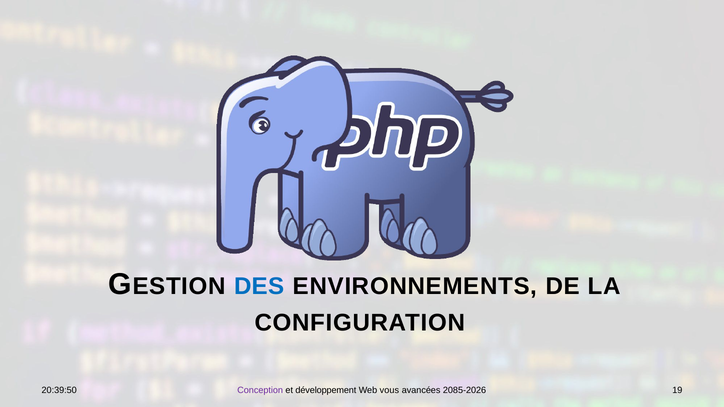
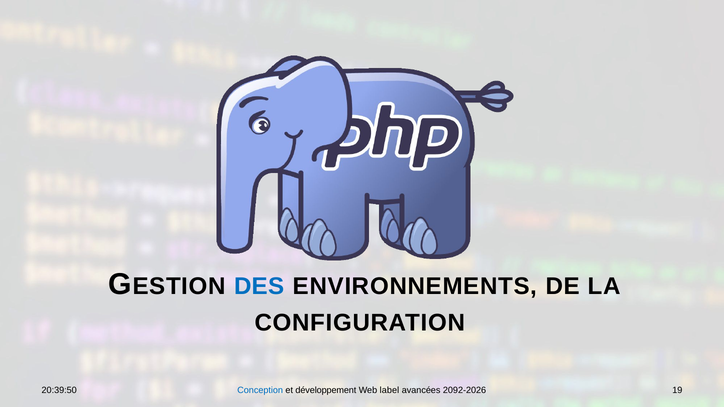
Conception colour: purple -> blue (260, 390)
vous: vous -> label (389, 390)
2085-2026: 2085-2026 -> 2092-2026 (465, 390)
